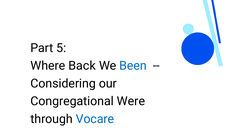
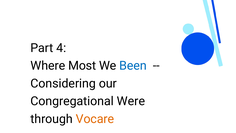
5: 5 -> 4 (61, 48)
Back: Back -> Most (82, 66)
Vocare colour: blue -> orange (95, 119)
